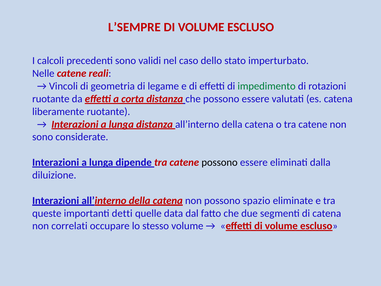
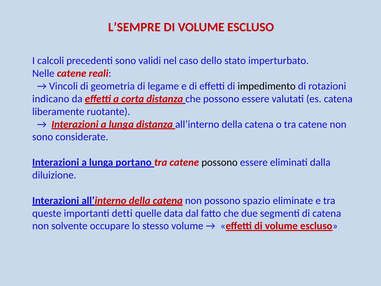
impedimento colour: green -> black (267, 86)
ruotante: ruotante -> indicano (51, 99)
dipende: dipende -> portano (134, 162)
correlati: correlati -> solvente (69, 226)
